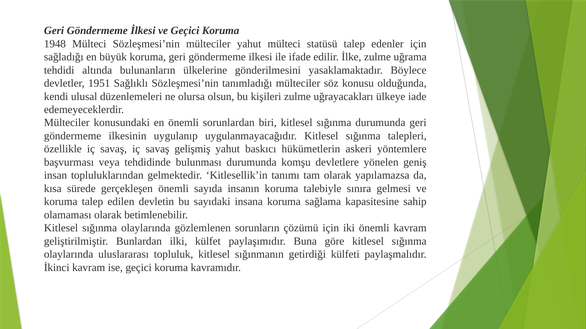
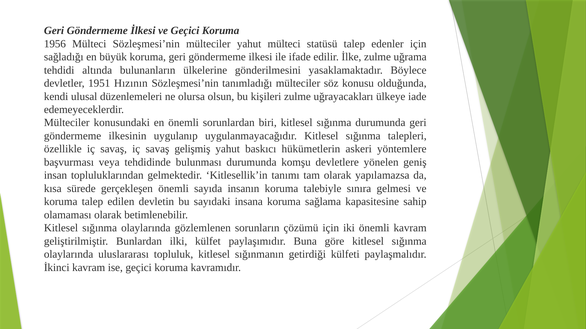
1948: 1948 -> 1956 (55, 44)
Sağlıklı: Sağlıklı -> Hızının (131, 83)
